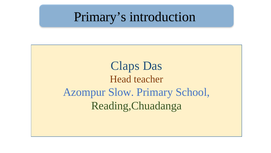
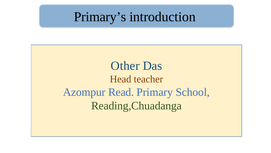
Claps: Claps -> Other (125, 66)
Slow: Slow -> Read (121, 92)
